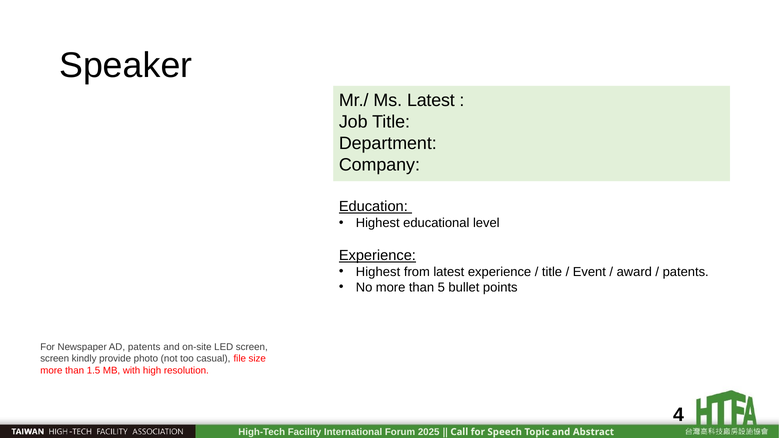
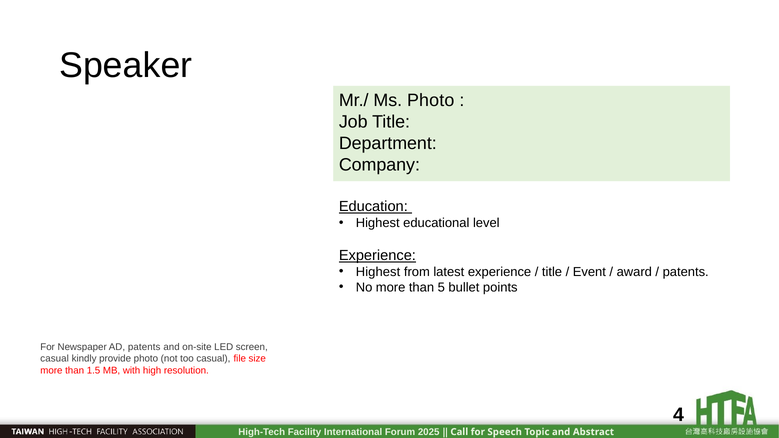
Ms Latest: Latest -> Photo (431, 101)
screen: screen -> casual (55, 359)
